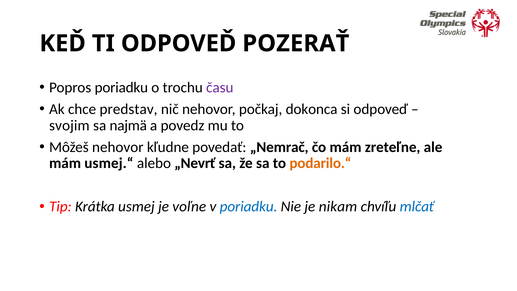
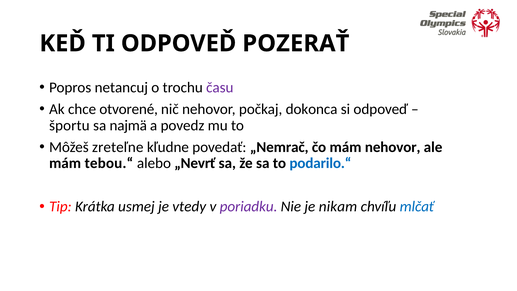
Popros poriadku: poriadku -> netancuj (121, 87)
predstav: predstav -> otvorené (129, 109)
svojim: svojim -> športu (69, 125)
Môžeš nehovor: nehovor -> zreteľne (118, 147)
mám zreteľne: zreteľne -> nehovor (393, 147)
usmej.“: usmej.“ -> tebou.“ (109, 163)
podarilo.“ colour: orange -> blue (320, 163)
voľne: voľne -> vtedy (189, 206)
poriadku colour: blue -> purple (249, 206)
